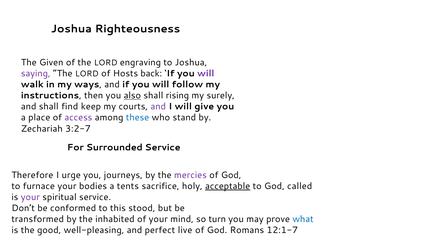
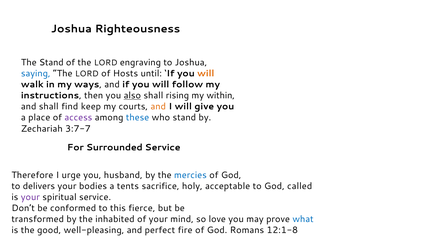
The Given: Given -> Stand (51, 62)
saying colour: purple -> blue (36, 74)
back: back -> until (151, 74)
will colour: purple -> orange (206, 74)
surely: surely -> within (221, 96)
and colour: purple -> orange (158, 107)
3:2-7: 3:2-7 -> 3:7-7 (78, 129)
journeys: journeys -> husband (123, 175)
mercies colour: purple -> blue (190, 175)
furnace: furnace -> delivers (39, 186)
acceptable underline: present -> none (228, 186)
stood: stood -> fierce (142, 208)
turn: turn -> love (217, 219)
live: live -> fire (185, 230)
12:1-7: 12:1-7 -> 12:1-8 (282, 230)
